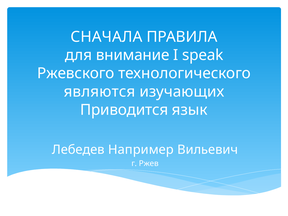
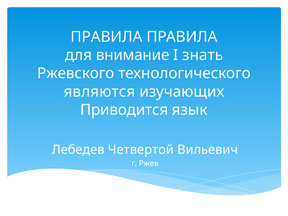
СНАЧАЛА: СНАЧАЛА -> ПРАВИЛА (107, 37)
speak: speak -> знать (203, 55)
Например: Например -> Четвертой (141, 150)
